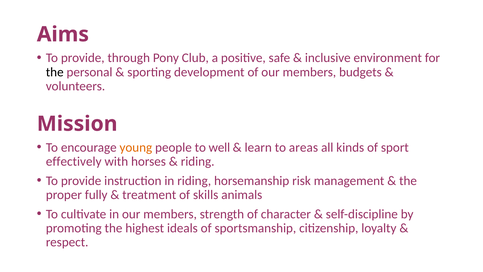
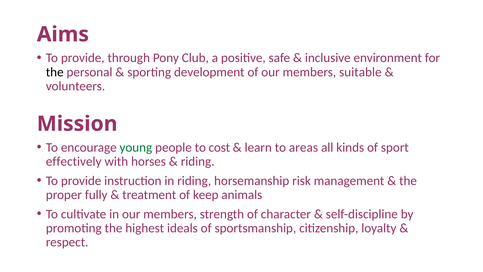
budgets: budgets -> suitable (360, 72)
young colour: orange -> green (136, 147)
well: well -> cost (219, 147)
skills: skills -> keep (206, 195)
